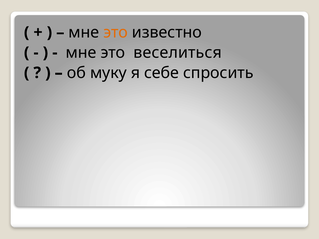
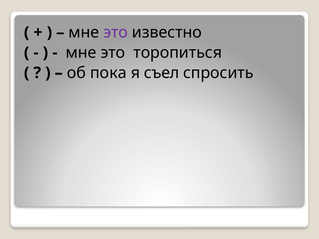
это colour: orange -> purple (116, 32)
веселиться: веселиться -> торопиться (178, 53)
муку: муку -> пока (108, 73)
себе: себе -> съел (162, 73)
